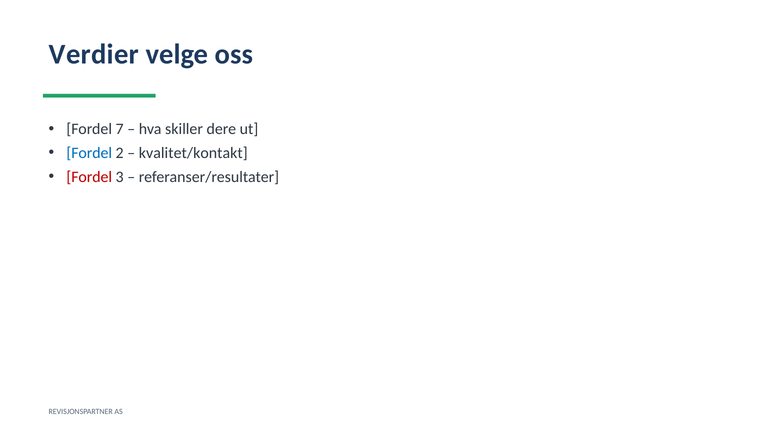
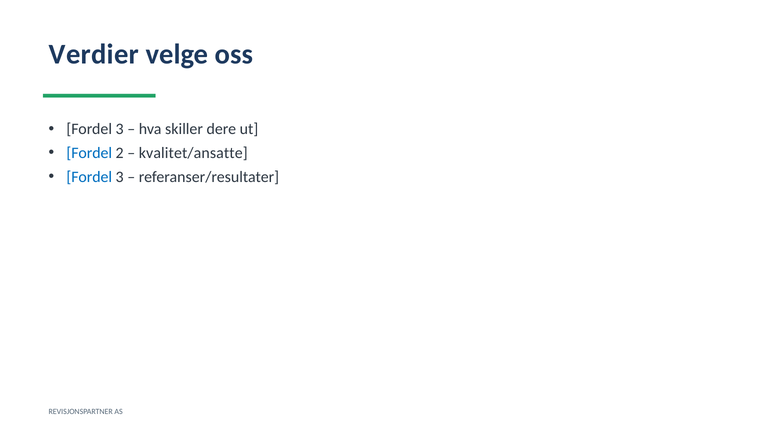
7: 7 -> 3 (120, 129)
kvalitet/kontakt: kvalitet/kontakt -> kvalitet/ansatte (193, 153)
Fordel colour: red -> blue (89, 177)
